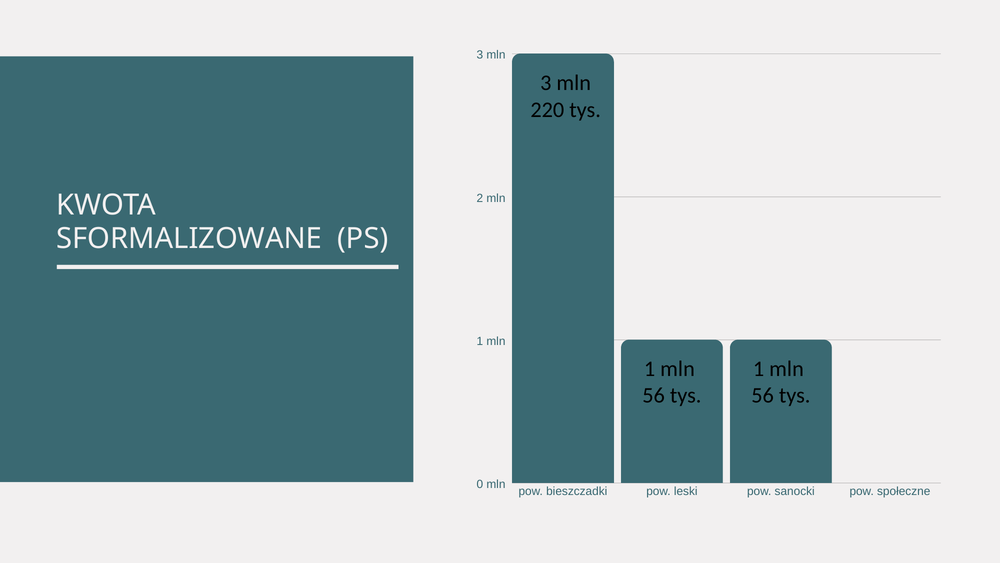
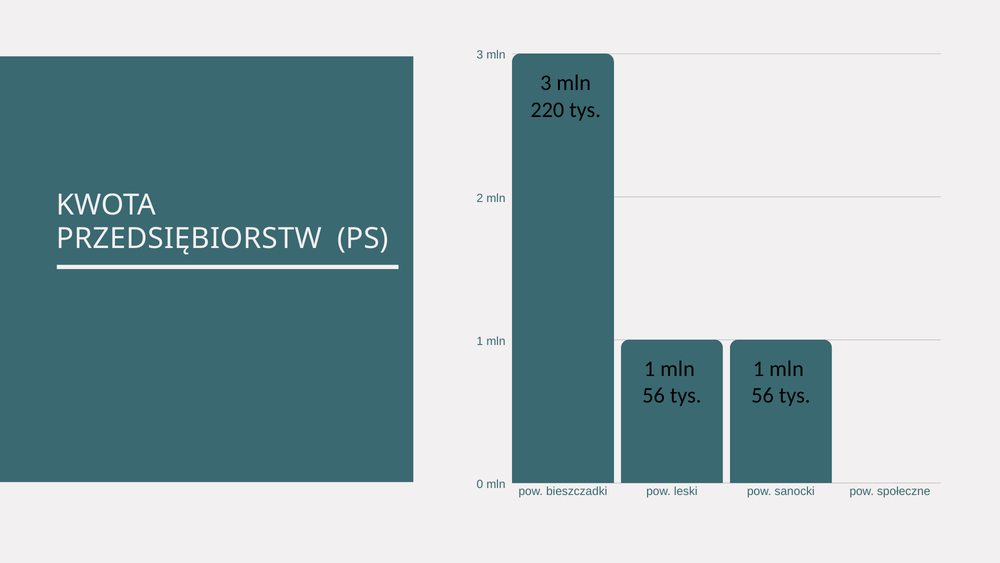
SFORMALIZOWANE: SFORMALIZOWANE -> PRZEDSIĘBIORSTW (189, 239)
